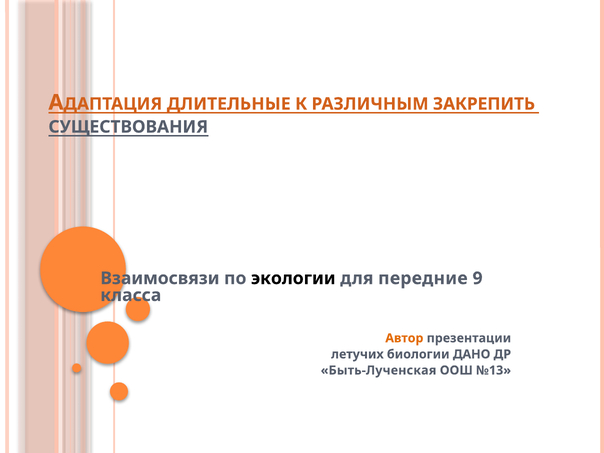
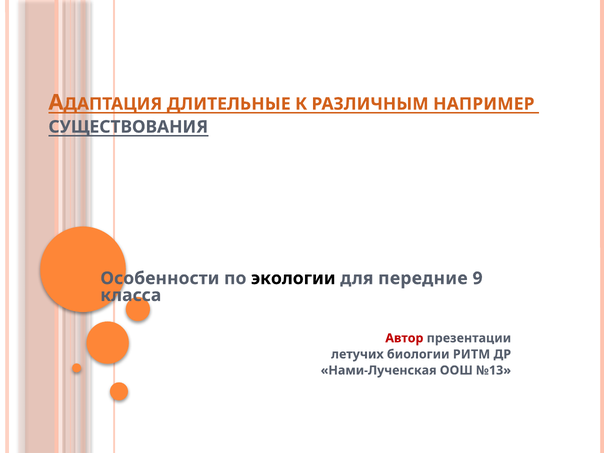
ЗАКРЕПИТЬ: ЗАКРЕПИТЬ -> НАПРИМЕР (484, 104)
Взаимосвязи: Взаимосвязи -> Особенности (160, 278)
Автор colour: orange -> red (404, 338)
ДАНО: ДАНО -> РИТМ (472, 354)
Быть-Лученская: Быть-Лученская -> Нами-Лученская (379, 370)
